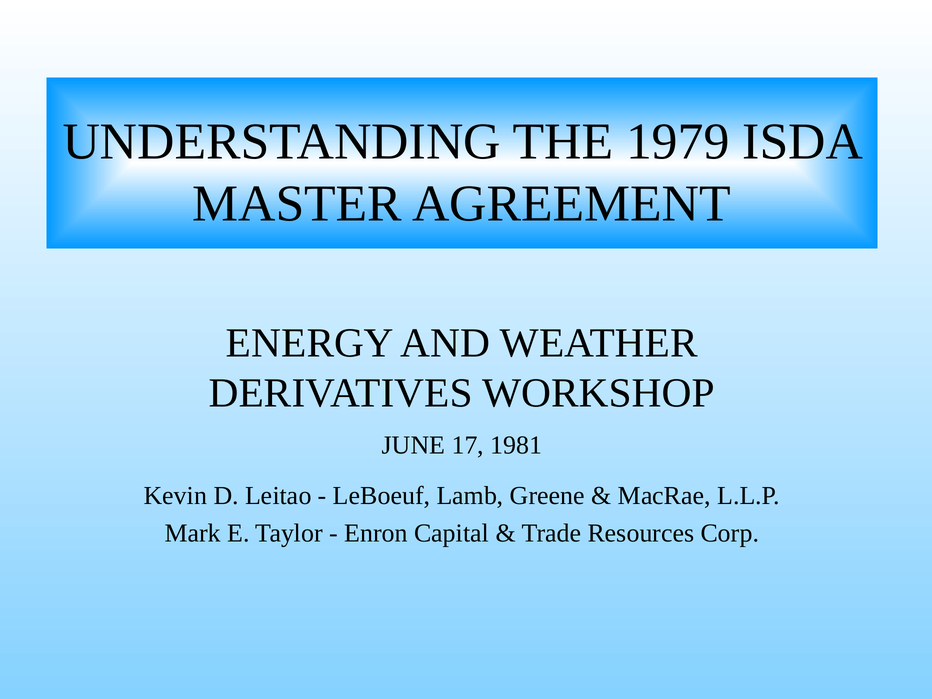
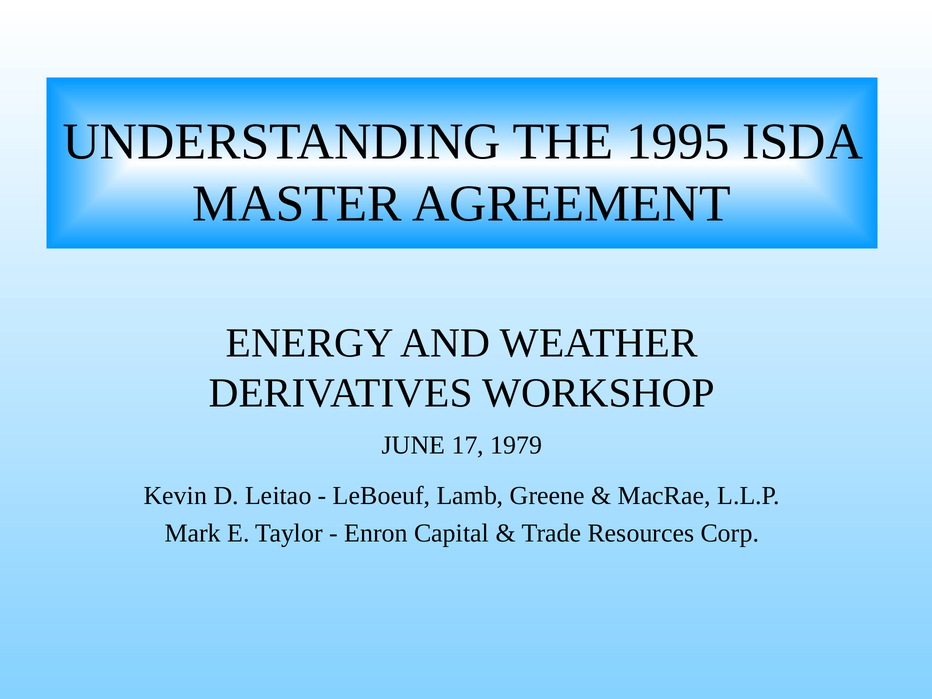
1979: 1979 -> 1995 (678, 141)
1981: 1981 -> 1979 (516, 445)
